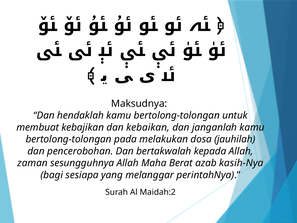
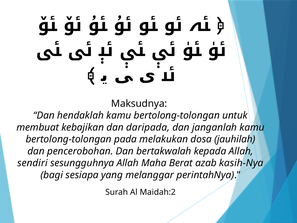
kebaikan: kebaikan -> daripada (148, 127)
zaman: zaman -> sendiri (32, 163)
